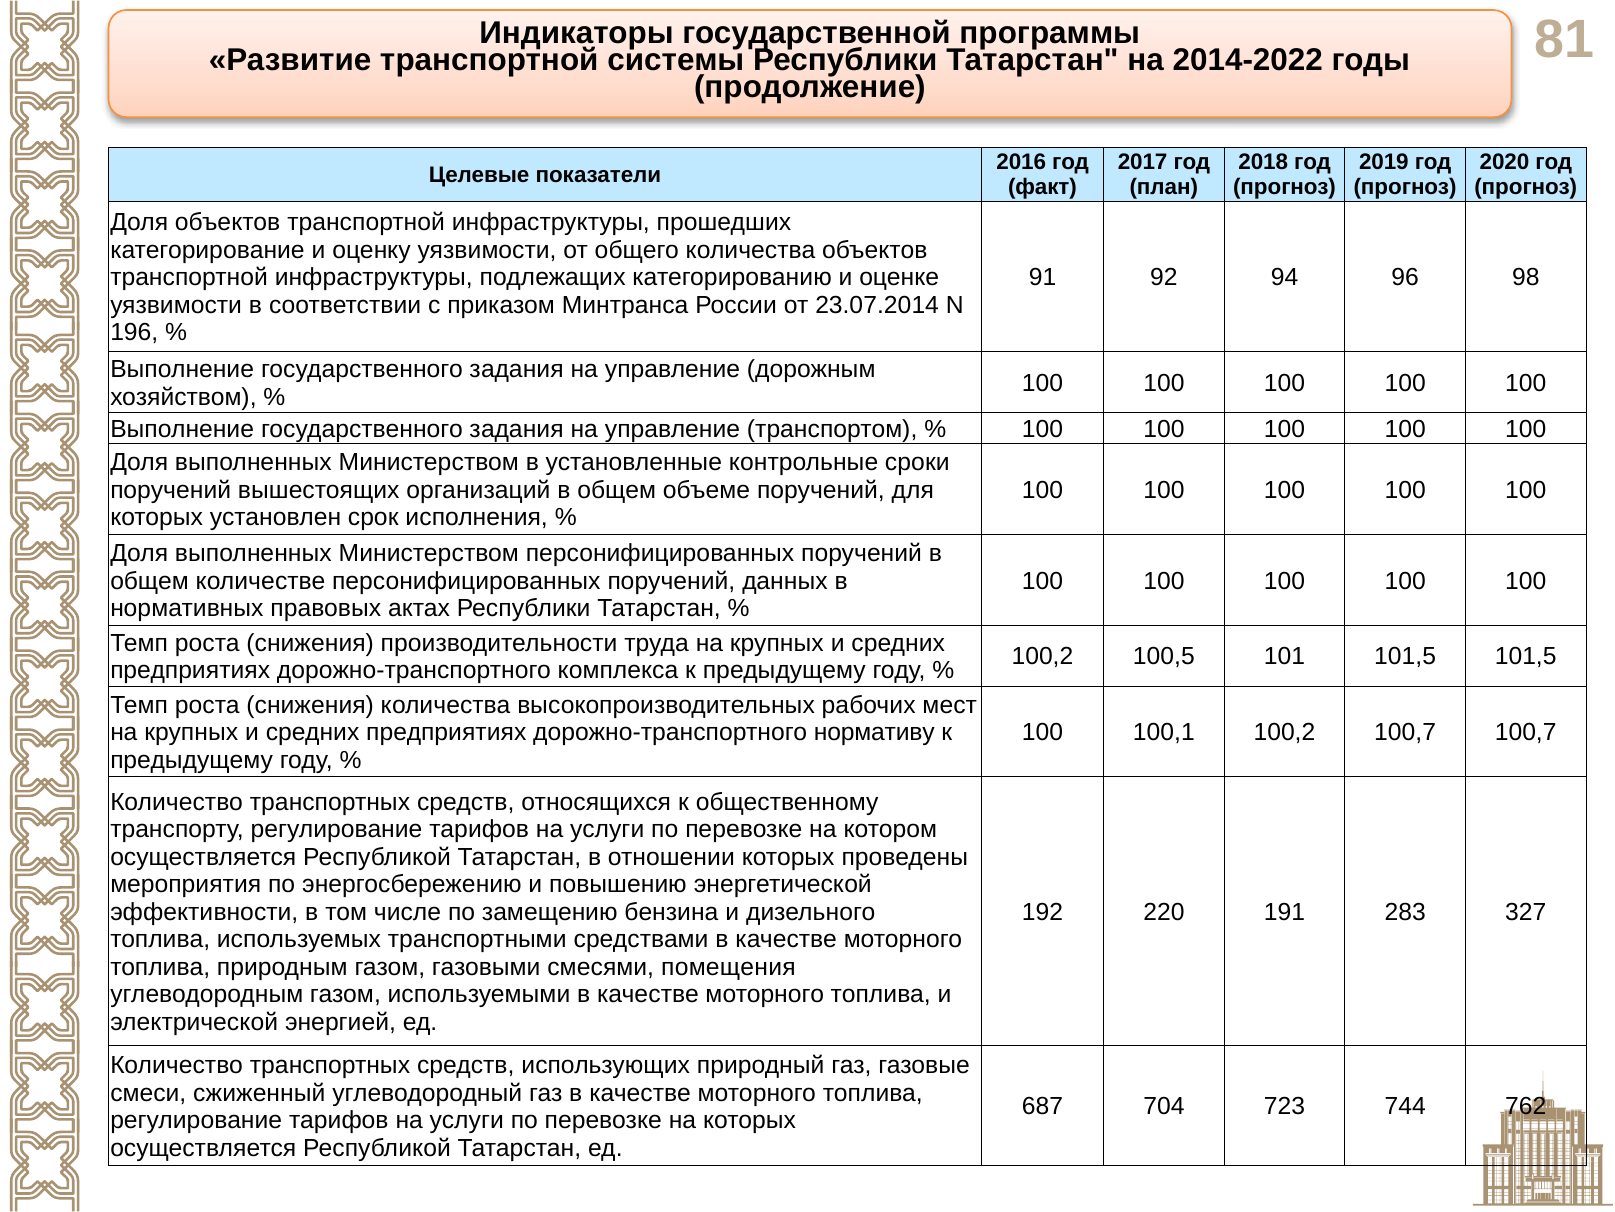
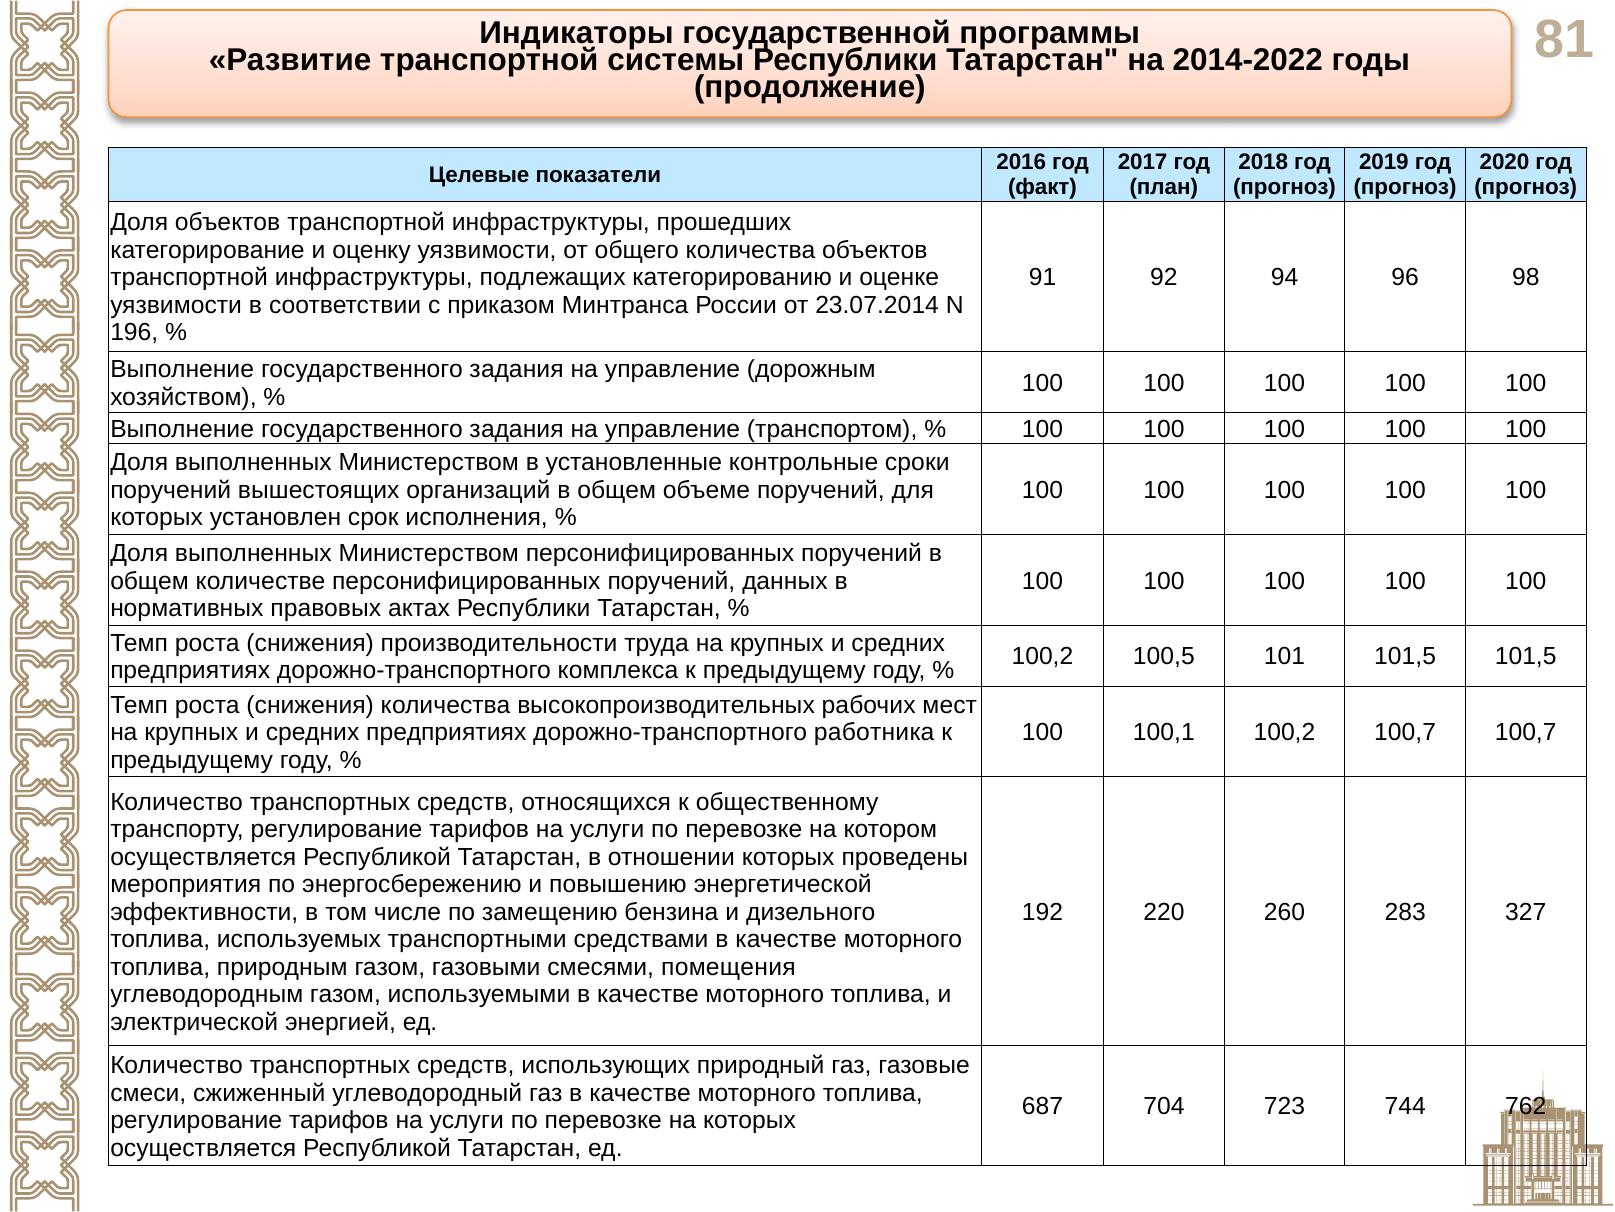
нормативу: нормативу -> работника (874, 732)
191: 191 -> 260 (1285, 912)
